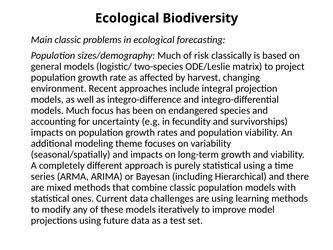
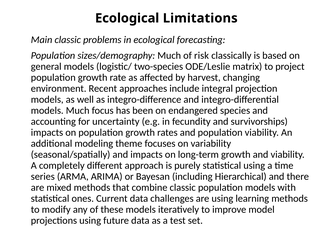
Biodiversity: Biodiversity -> Limitations (200, 18)
